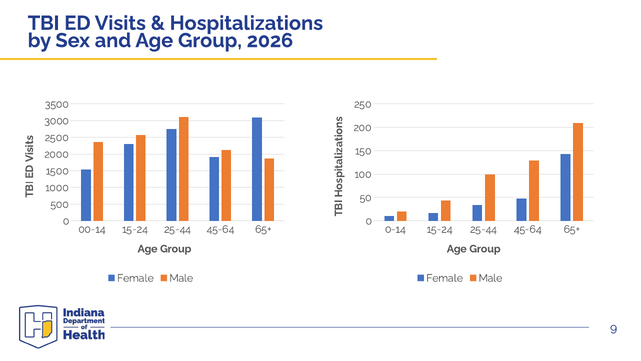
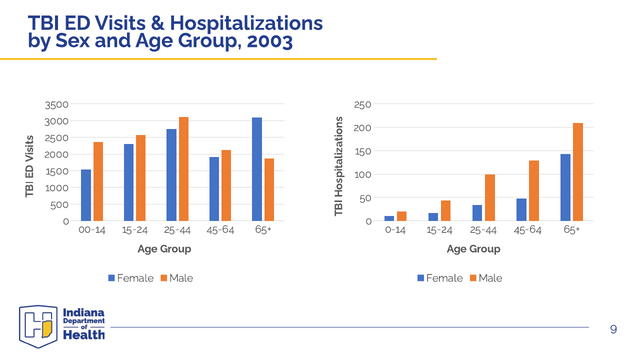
2026: 2026 -> 2003 (270, 40)
